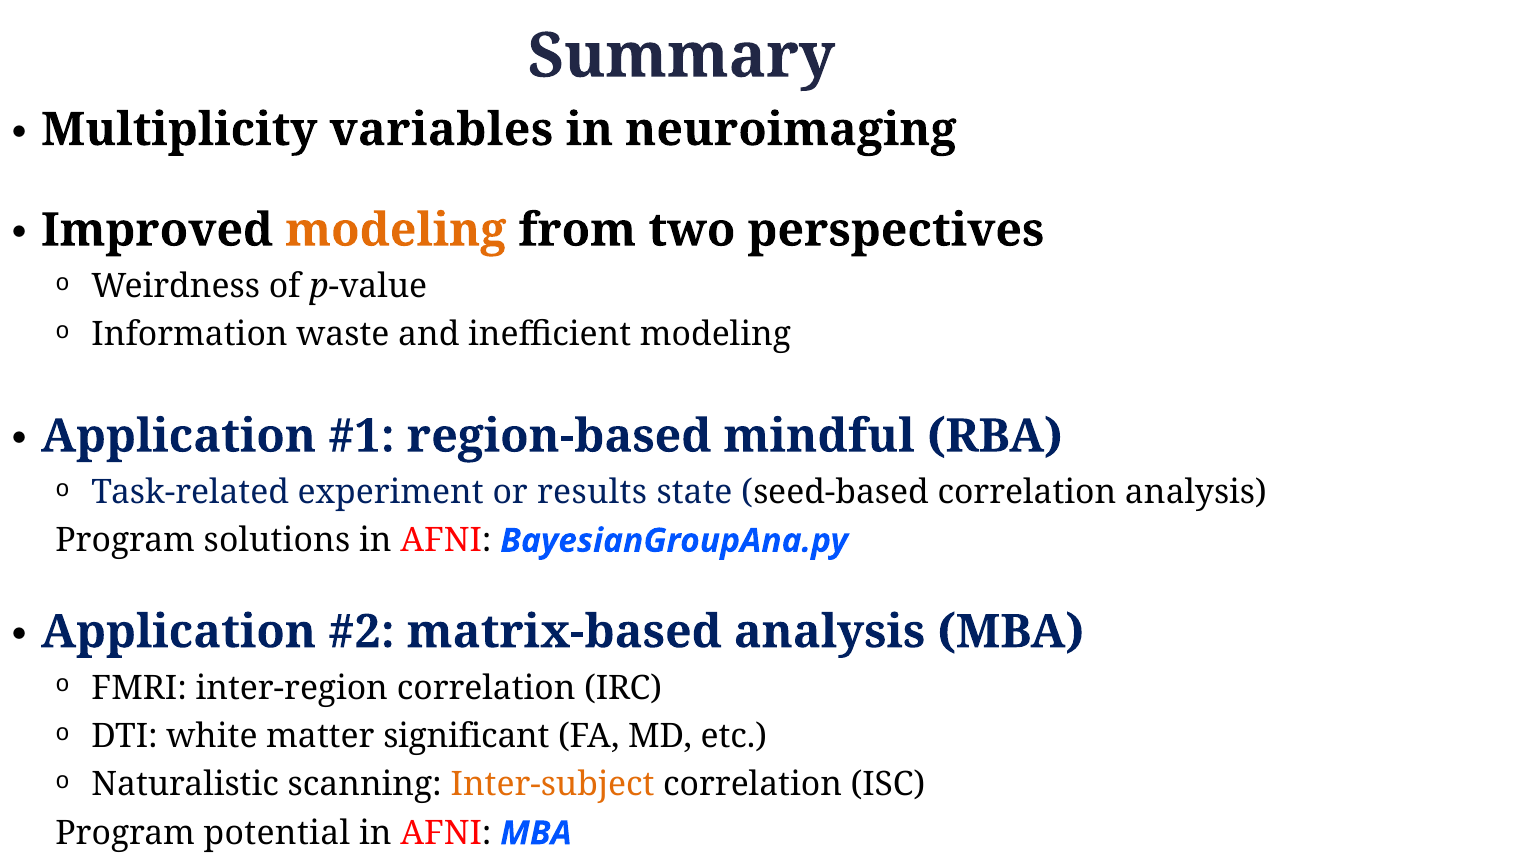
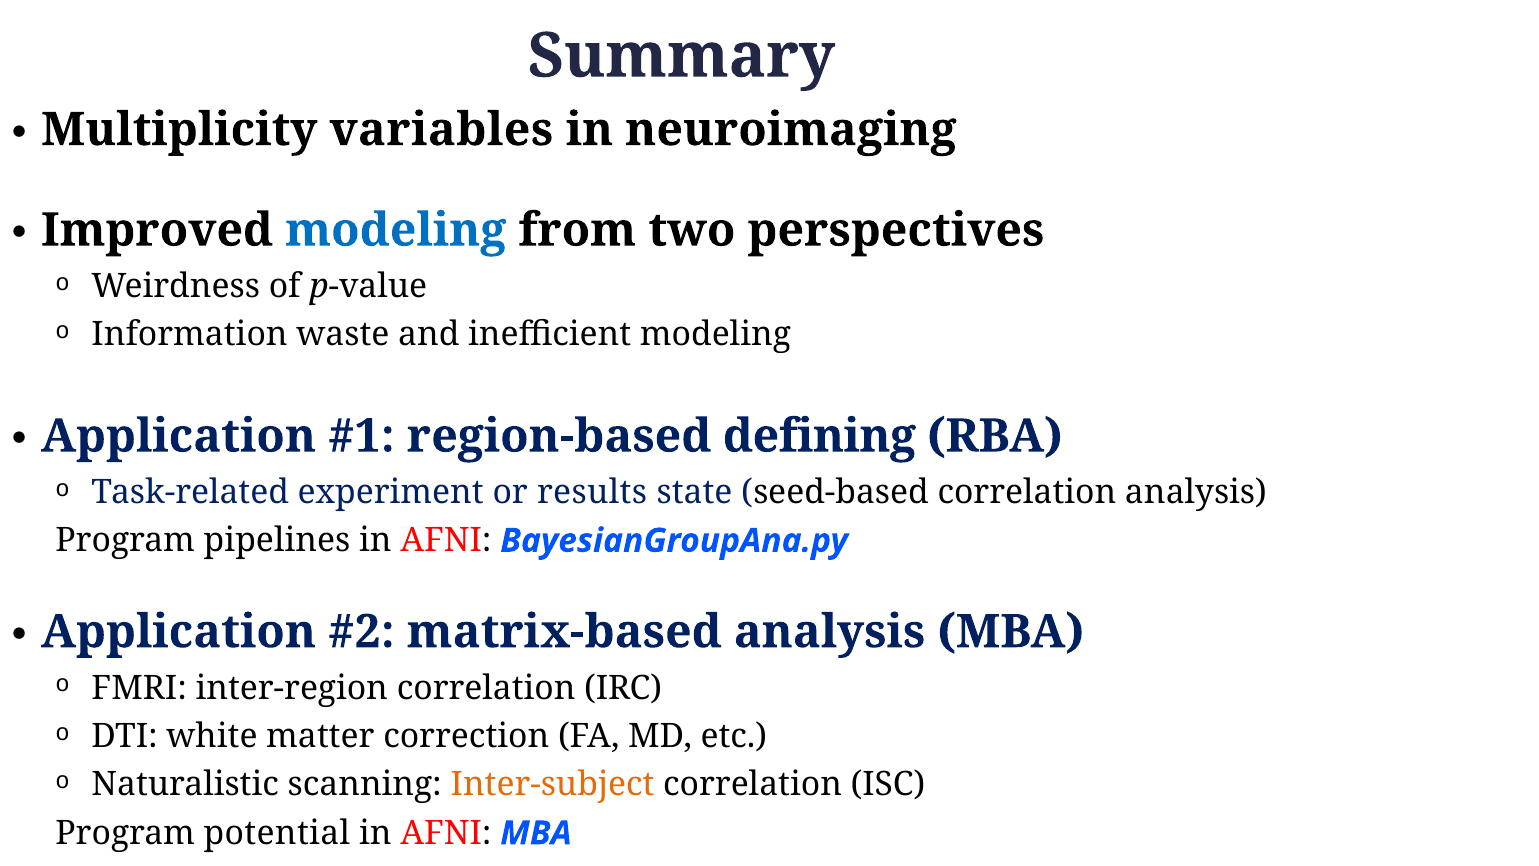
modeling colour: orange -> blue (396, 230)
mindful: mindful -> defining (819, 436)
solutions: solutions -> pipelines (277, 541)
significant: significant -> correction (466, 736)
